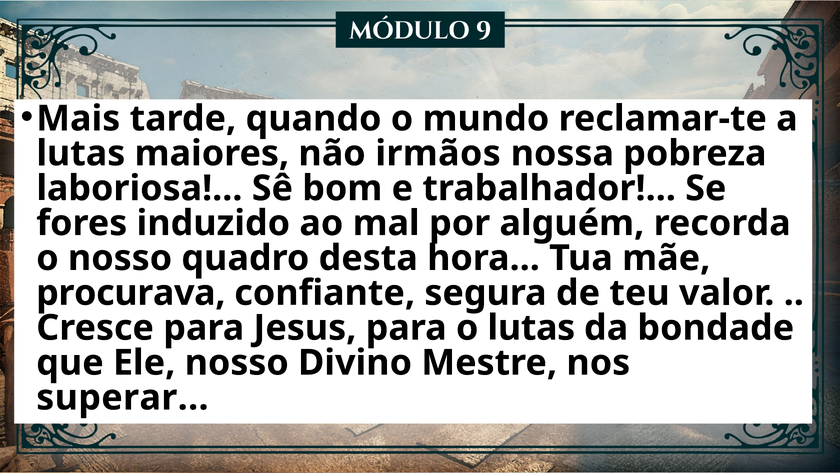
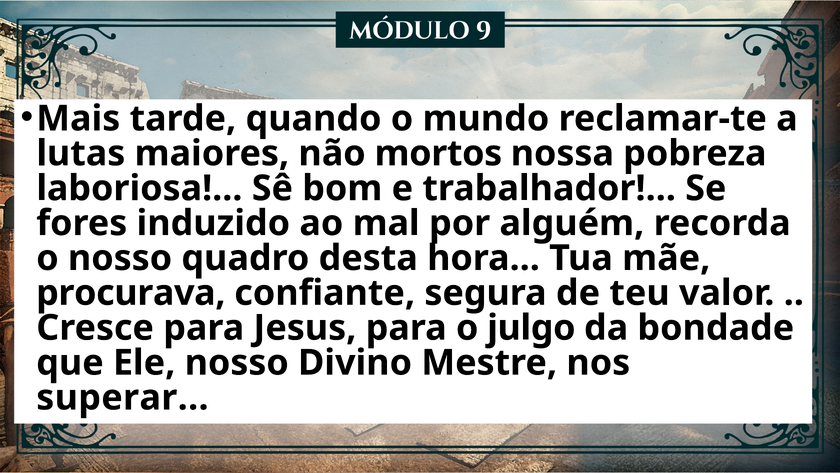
irmãos: irmãos -> mortos (438, 153)
o lutas: lutas -> julgo (531, 328)
